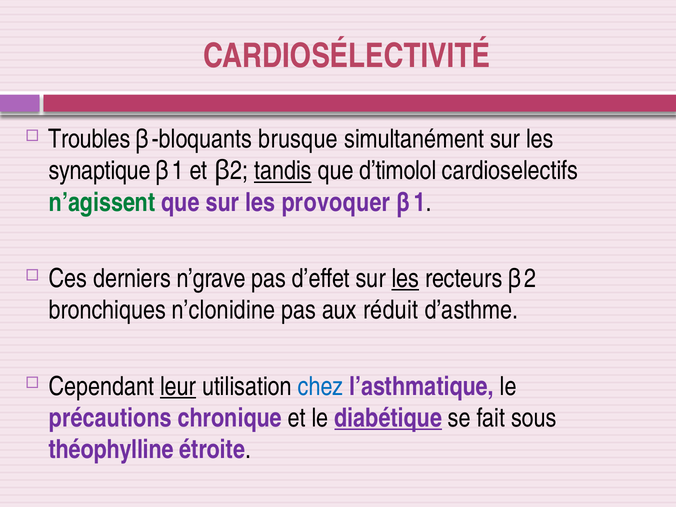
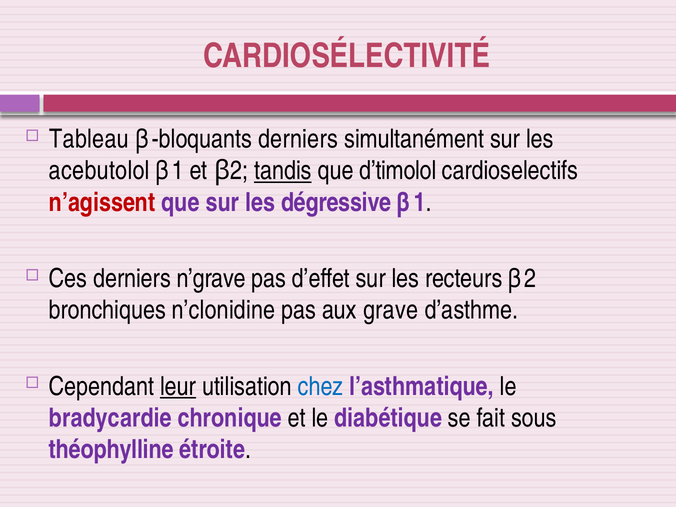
Troubles: Troubles -> Tableau (89, 139)
β-bloquants brusque: brusque -> derniers (298, 139)
synaptique: synaptique -> acebutolol (99, 171)
n’agissent colour: green -> red (102, 202)
provoquer: provoquer -> dégressive (336, 202)
les underline: present -> none (405, 279)
réduit: réduit -> grave (391, 310)
précautions: précautions -> bradycardie (110, 418)
diabétique underline: present -> none (388, 418)
